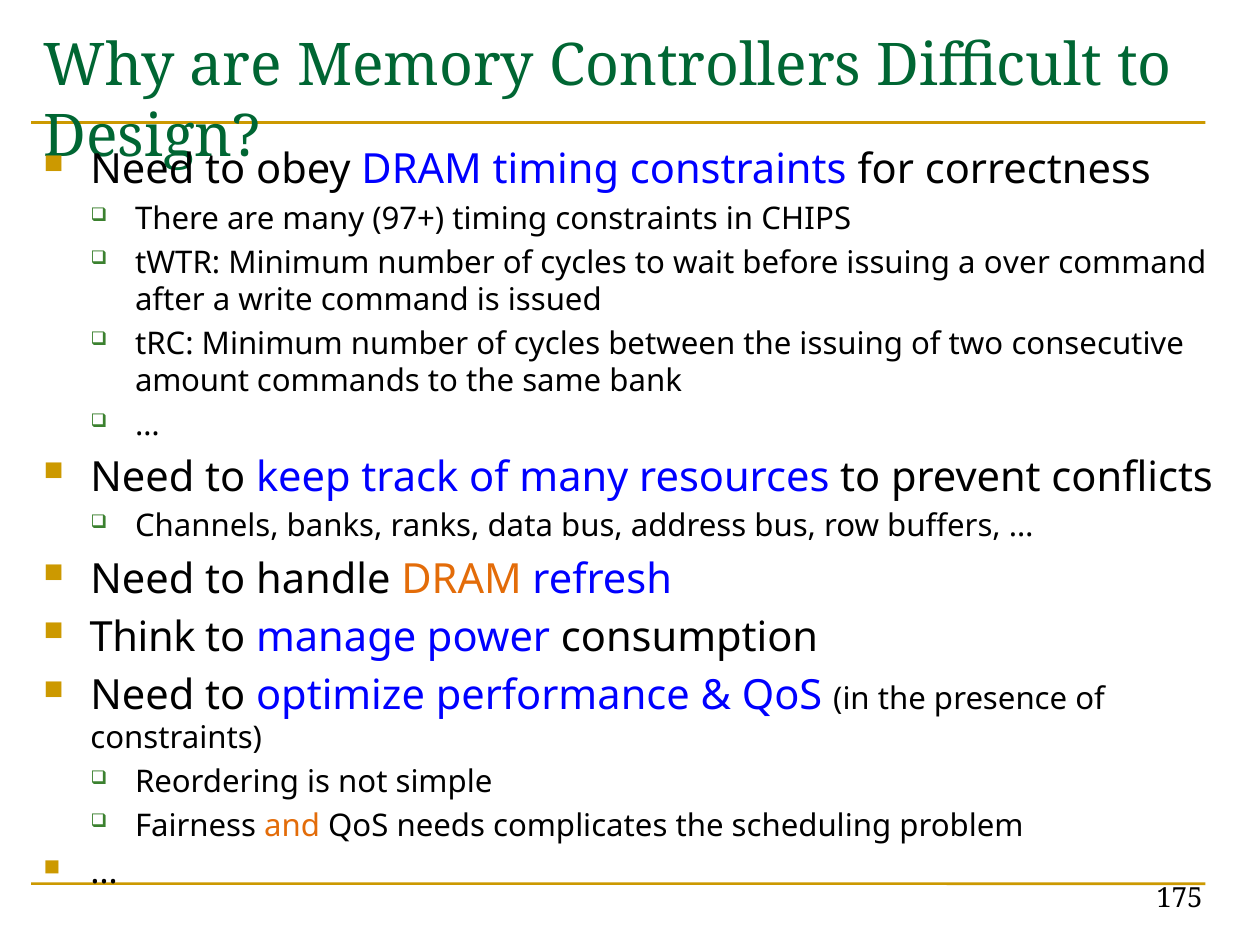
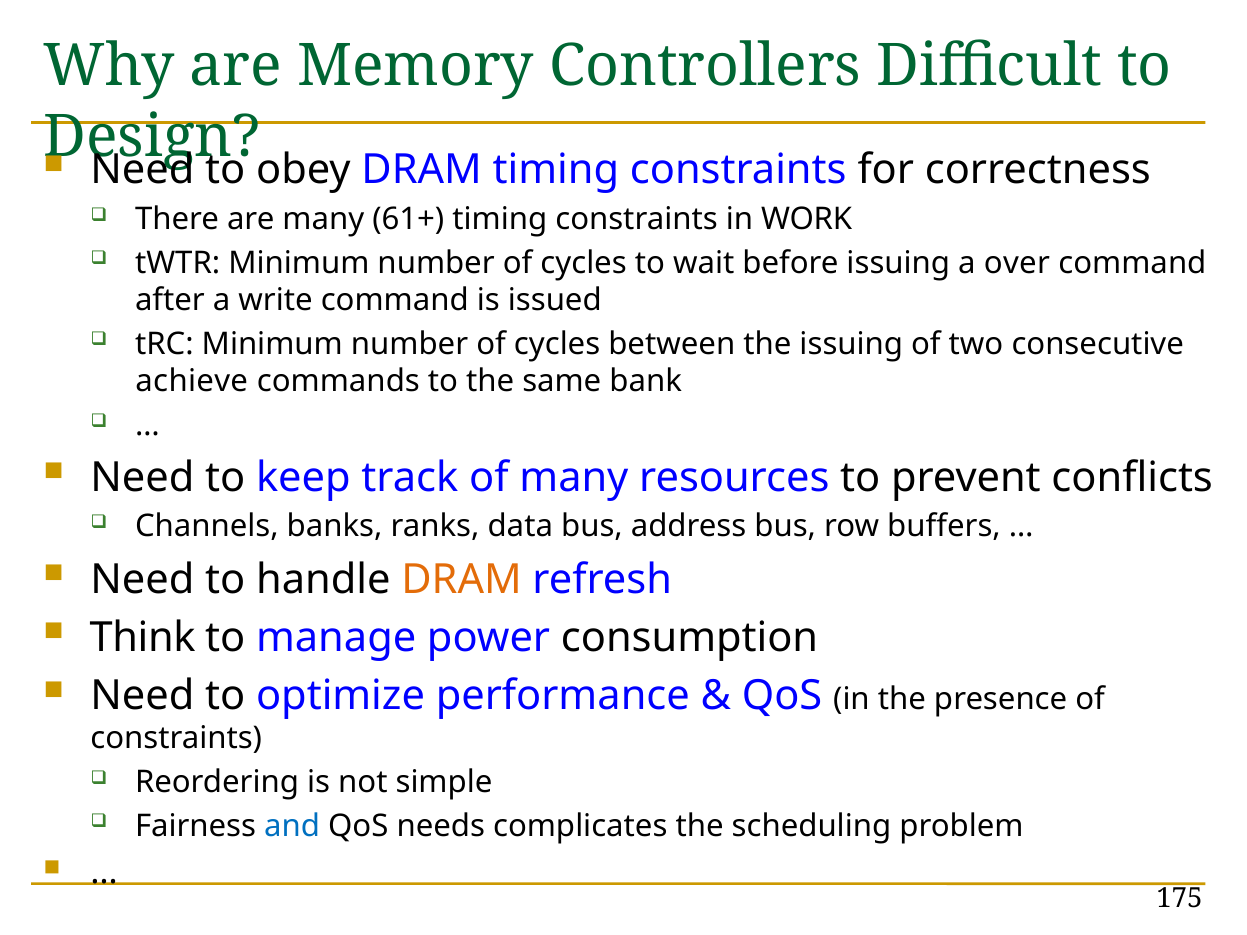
97+: 97+ -> 61+ (408, 219)
CHIPS: CHIPS -> WORK (807, 219)
amount: amount -> achieve (192, 381)
and colour: orange -> blue (292, 826)
